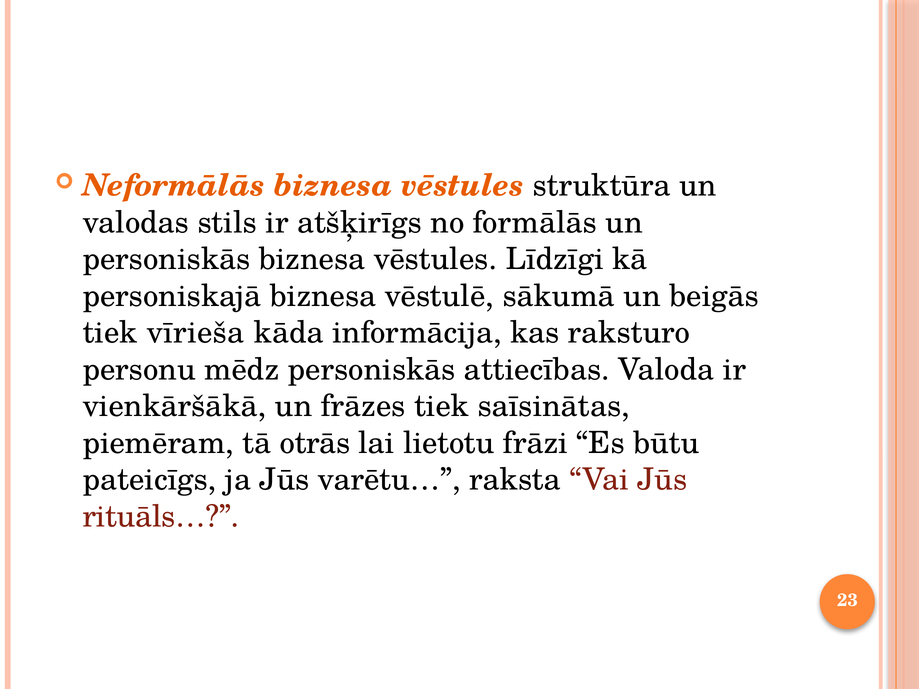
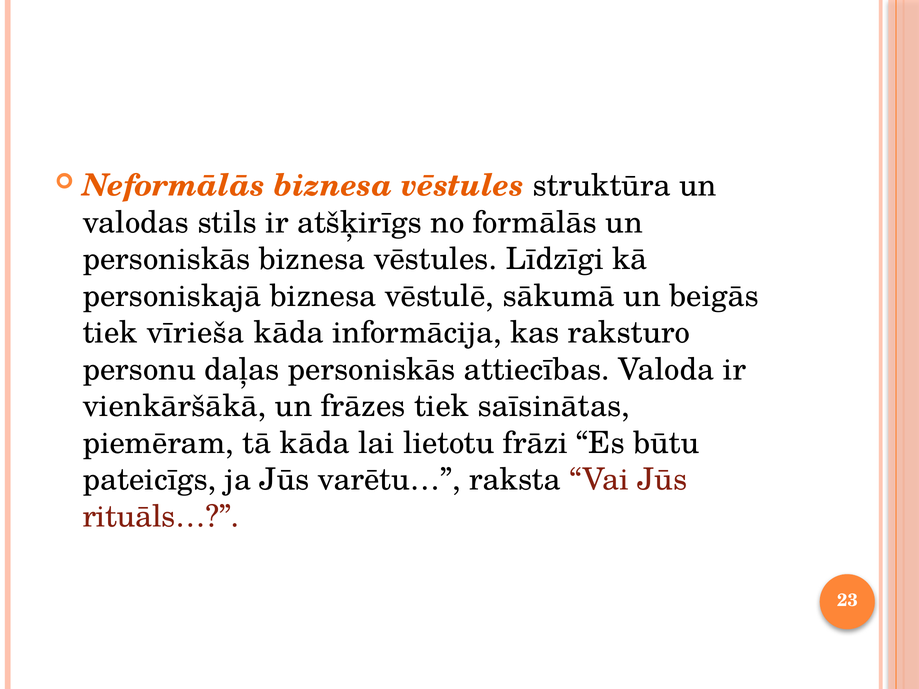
mēdz: mēdz -> daļas (242, 370)
tā otrās: otrās -> kāda (315, 443)
